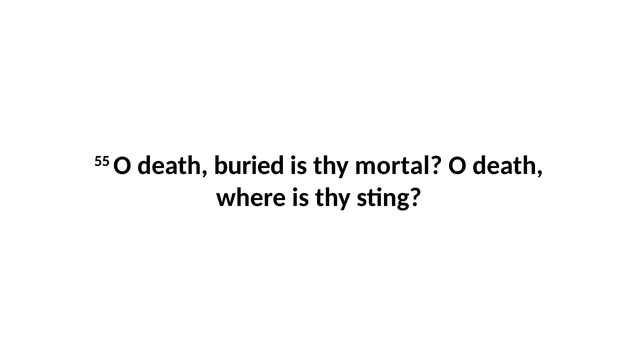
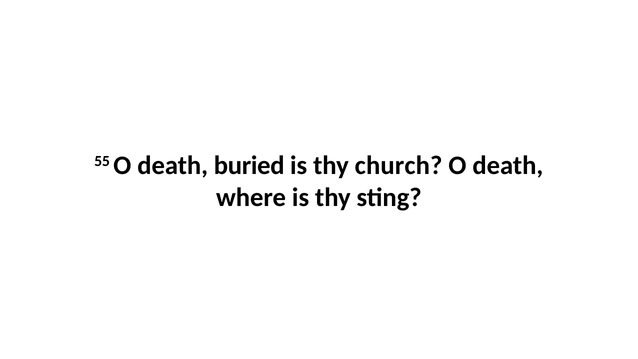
mortal: mortal -> church (399, 165)
